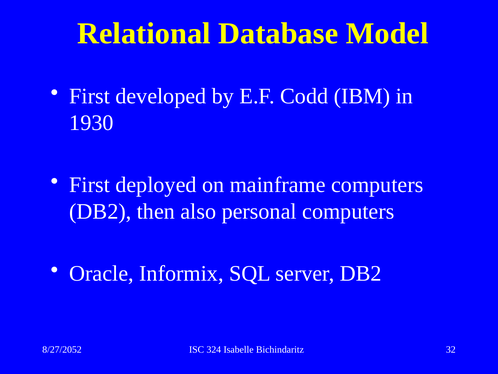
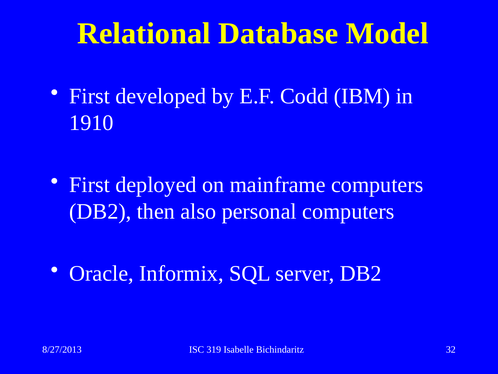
1930: 1930 -> 1910 (91, 123)
8/27/2052: 8/27/2052 -> 8/27/2013 (62, 349)
324: 324 -> 319 (214, 349)
